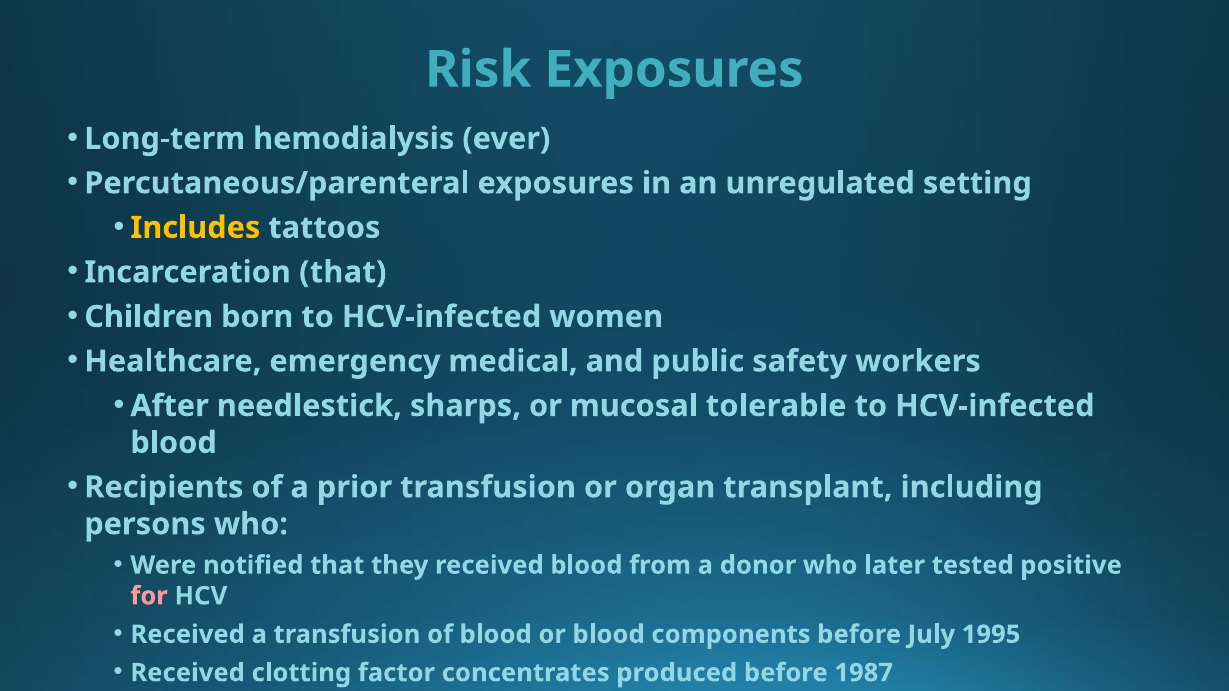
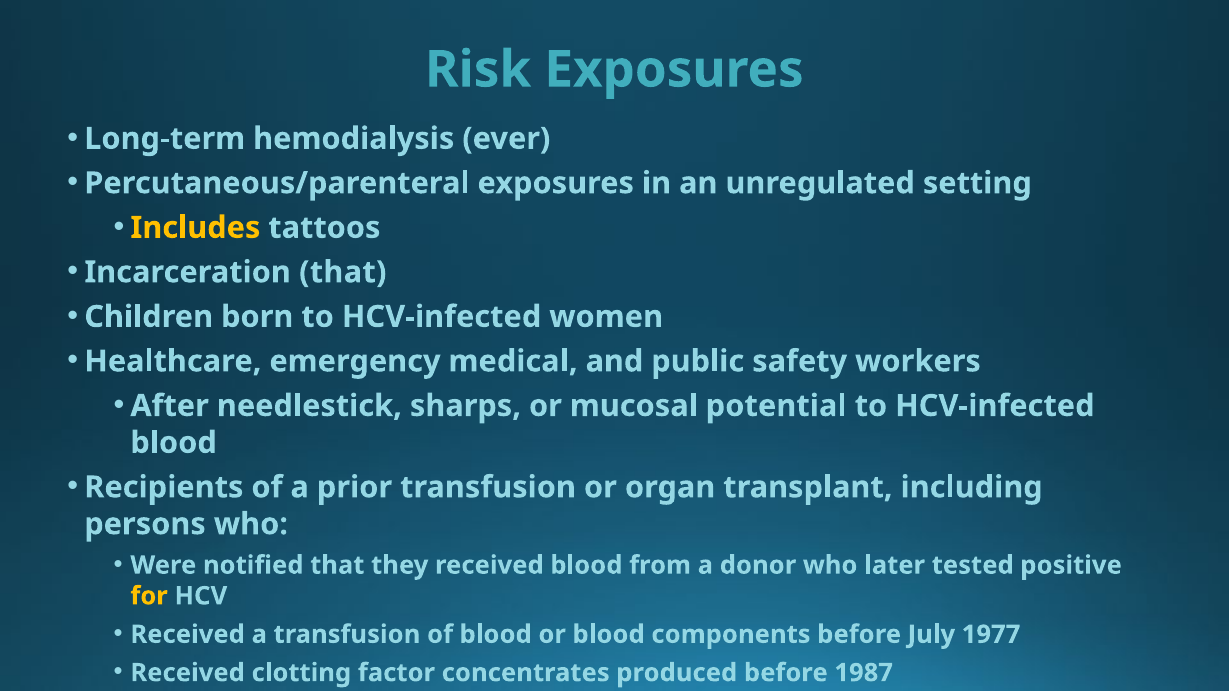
tolerable: tolerable -> potential (776, 406)
for colour: pink -> yellow (149, 596)
1995: 1995 -> 1977 (991, 635)
